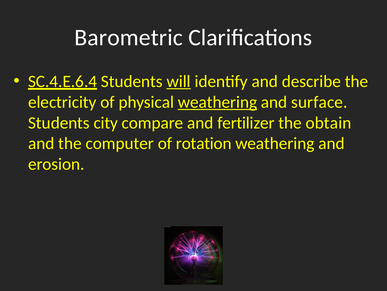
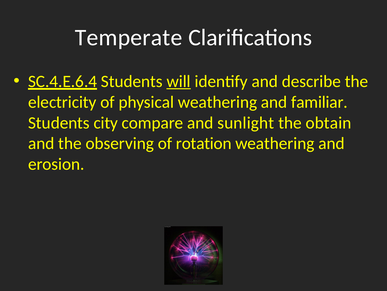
Barometric: Barometric -> Temperate (129, 37)
weathering underline: present -> none (217, 102)
surface: surface -> familiar (319, 102)
fertilizer: fertilizer -> sunlight (246, 123)
computer: computer -> observing (120, 143)
